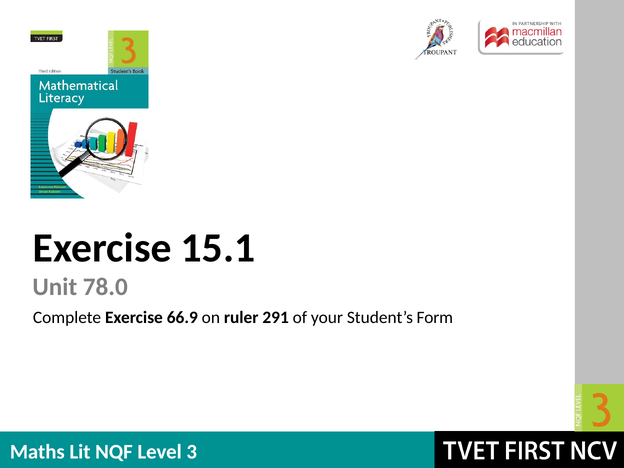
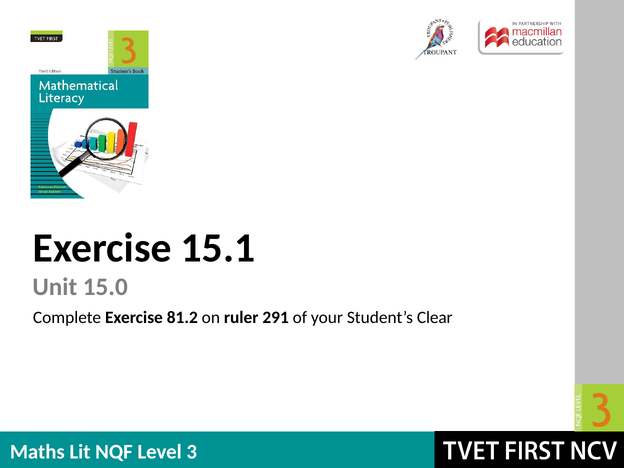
78.0: 78.0 -> 15.0 (105, 287)
66.9: 66.9 -> 81.2 (182, 318)
Form: Form -> Clear (435, 318)
